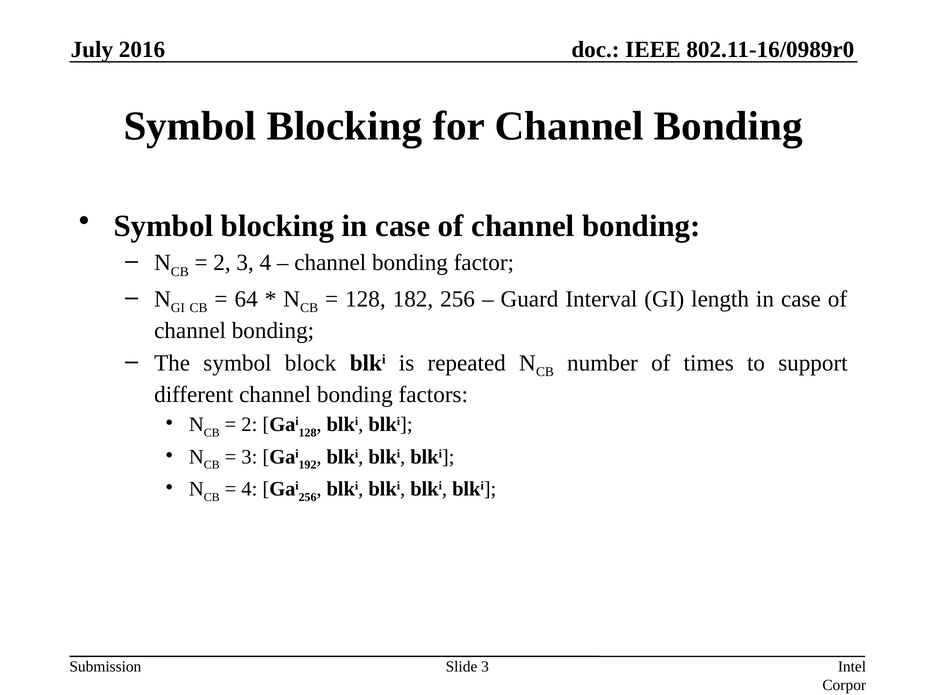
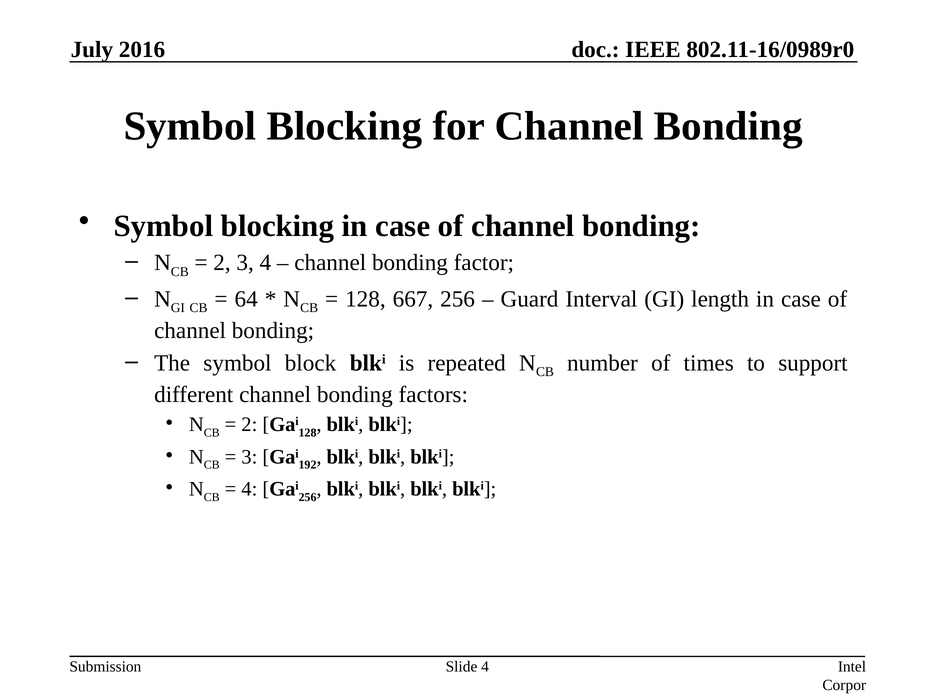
182: 182 -> 667 (413, 299)
Slide 3: 3 -> 4 (485, 667)
